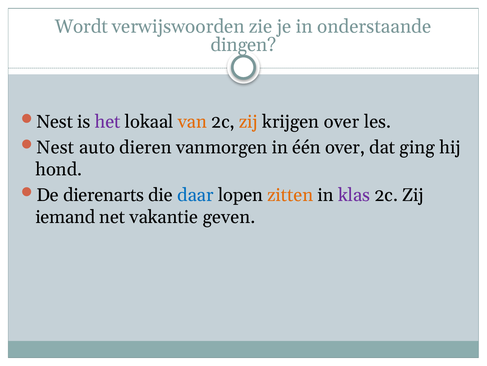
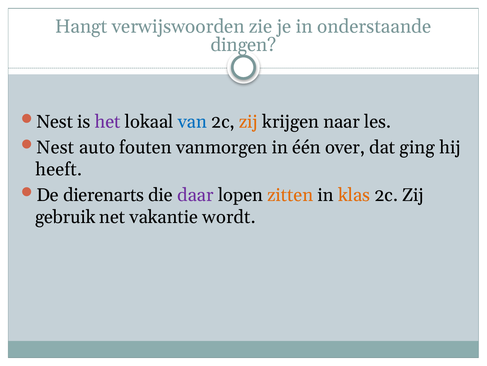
Wordt: Wordt -> Hangt (81, 26)
van colour: orange -> blue (192, 122)
krijgen over: over -> naar (342, 122)
dieren: dieren -> fouten (145, 147)
hond: hond -> heeft (59, 169)
daar colour: blue -> purple (195, 195)
klas colour: purple -> orange (354, 195)
iemand: iemand -> gebruik (65, 217)
geven: geven -> wordt (229, 217)
